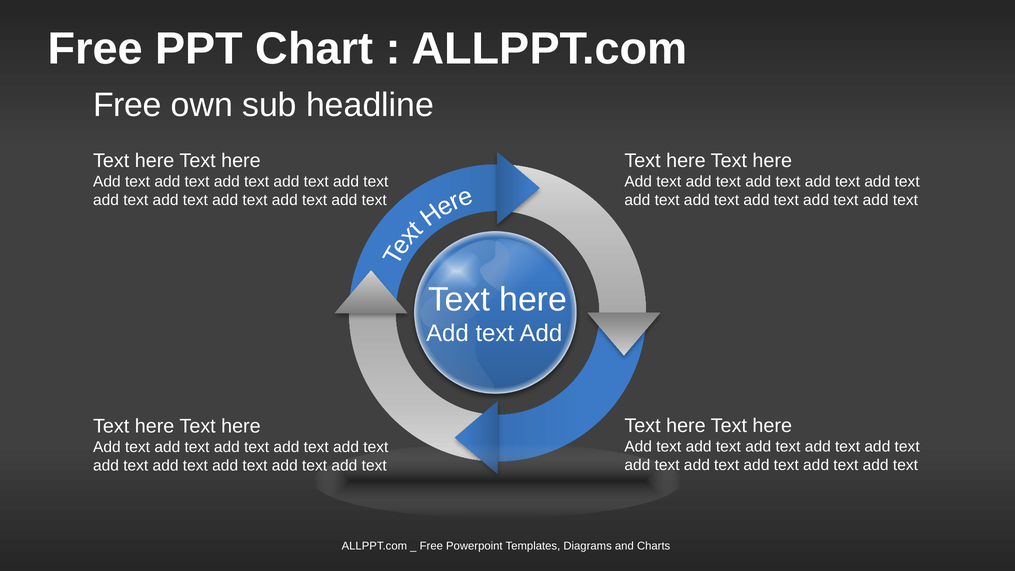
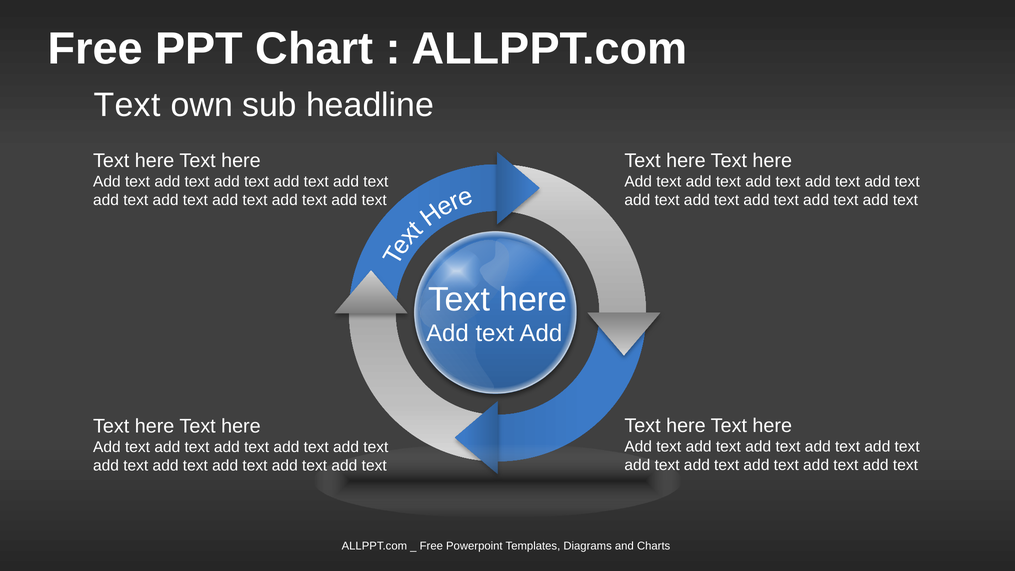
Free: Free -> Text (127, 105)
